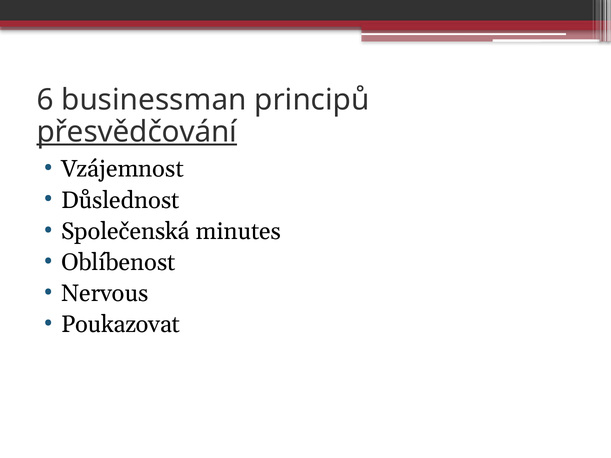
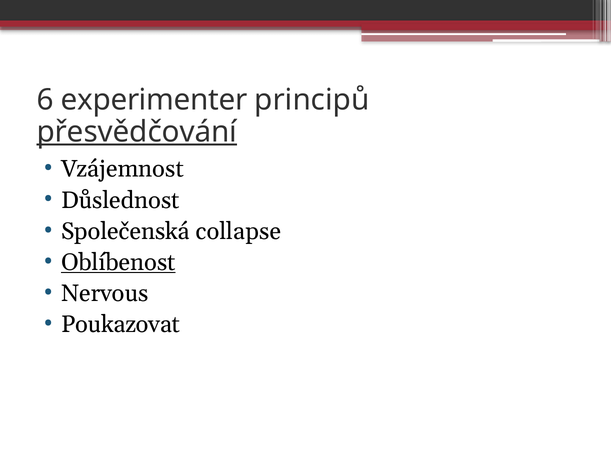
businessman: businessman -> experimenter (154, 100)
minutes: minutes -> collapse (238, 231)
Oblíbenost underline: none -> present (118, 262)
